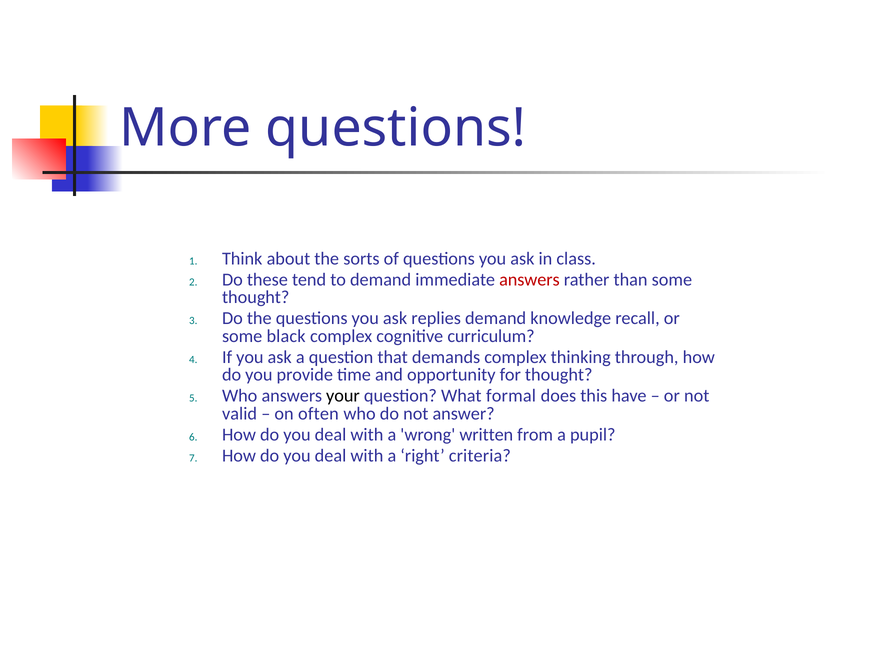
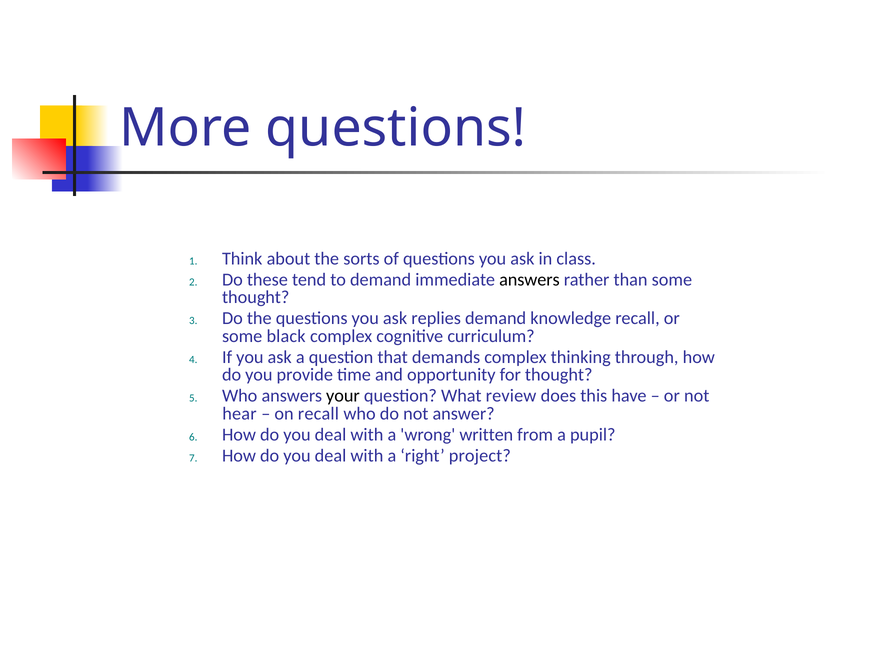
answers colour: red -> black (529, 280)
formal: formal -> review (511, 396)
valid: valid -> hear (239, 413)
on often: often -> recall (318, 413)
criteria: criteria -> project (480, 456)
